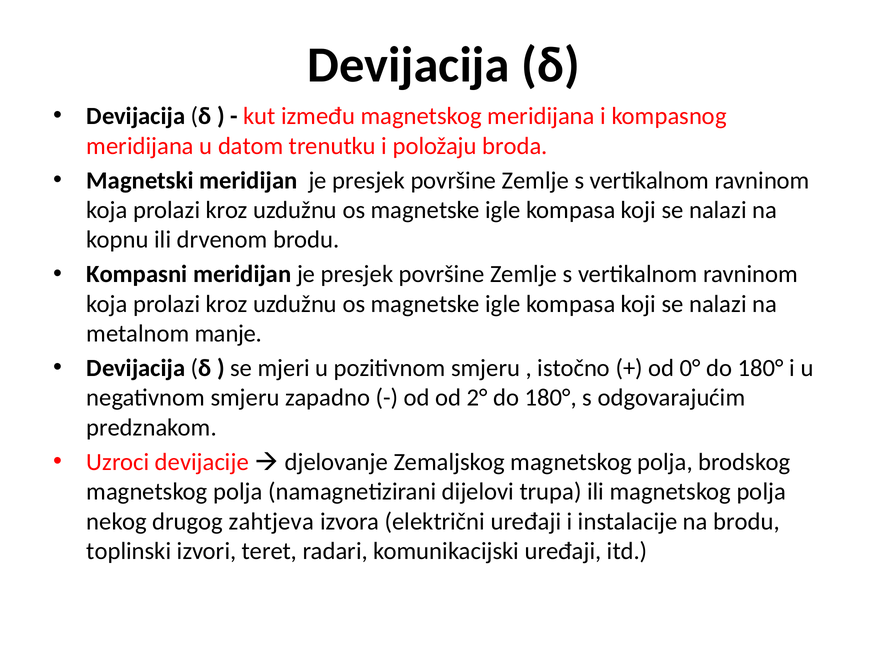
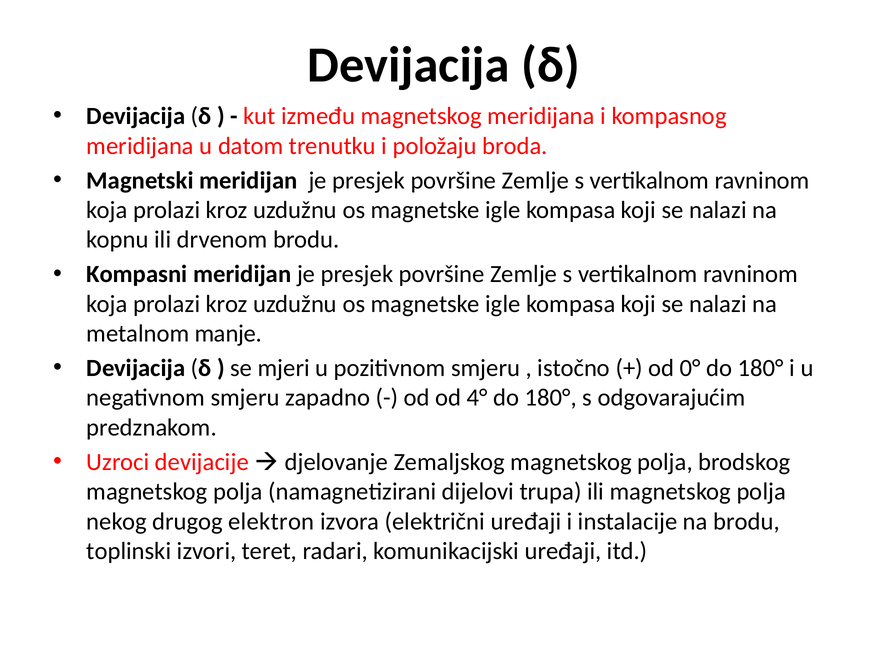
2°: 2° -> 4° (477, 397)
zahtjeva: zahtjeva -> elektron (271, 521)
